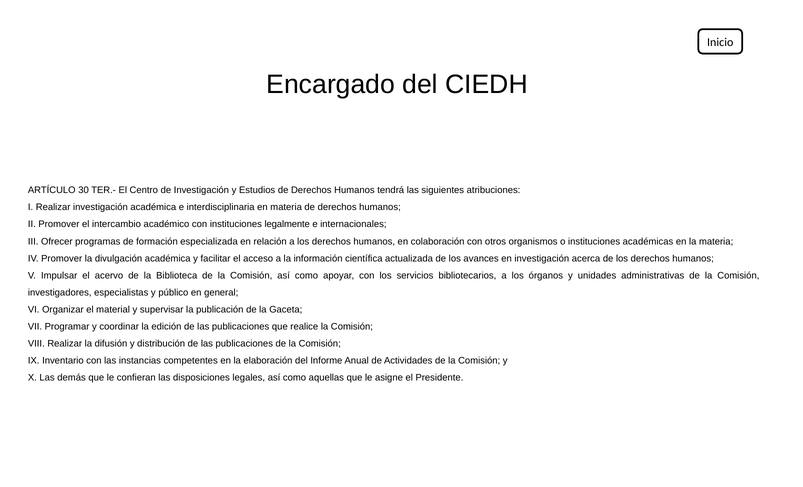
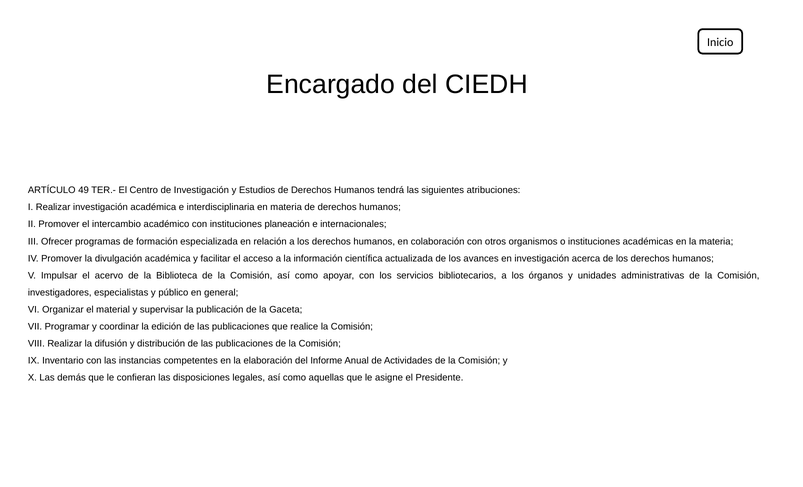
30: 30 -> 49 (84, 190)
legalmente: legalmente -> planeación (287, 224)
